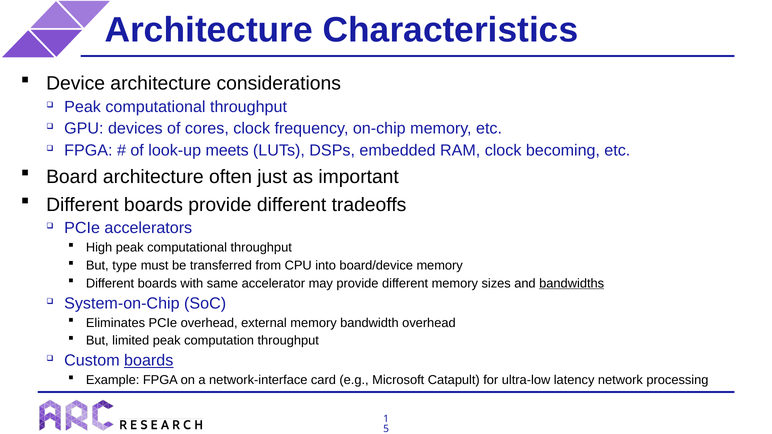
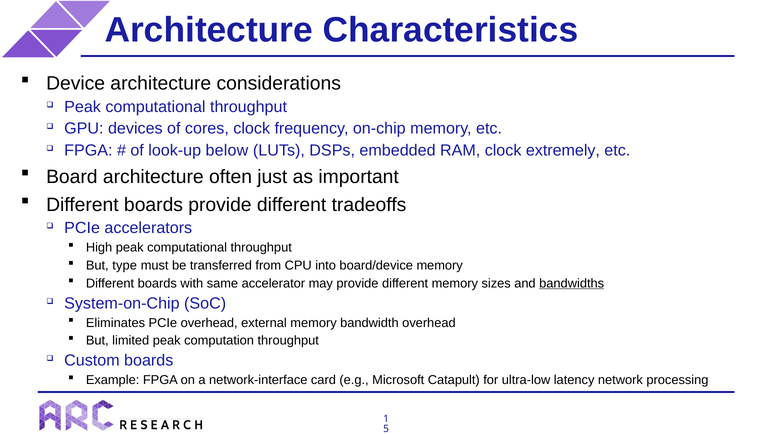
meets: meets -> below (227, 150)
becoming: becoming -> extremely (563, 150)
boards underline: present -> none (149, 361)
